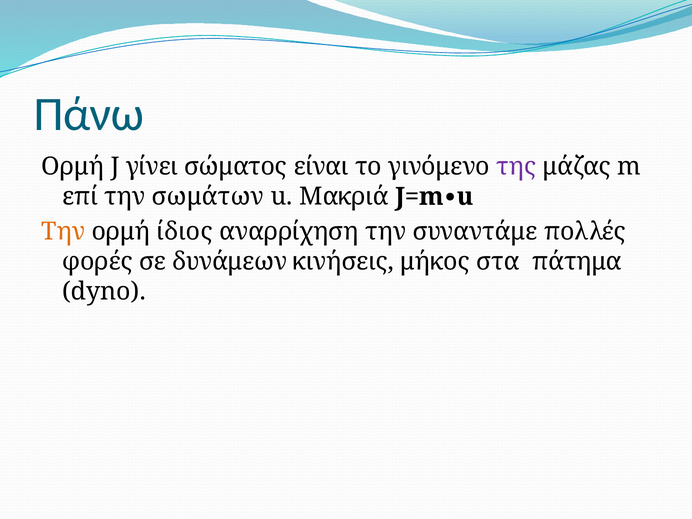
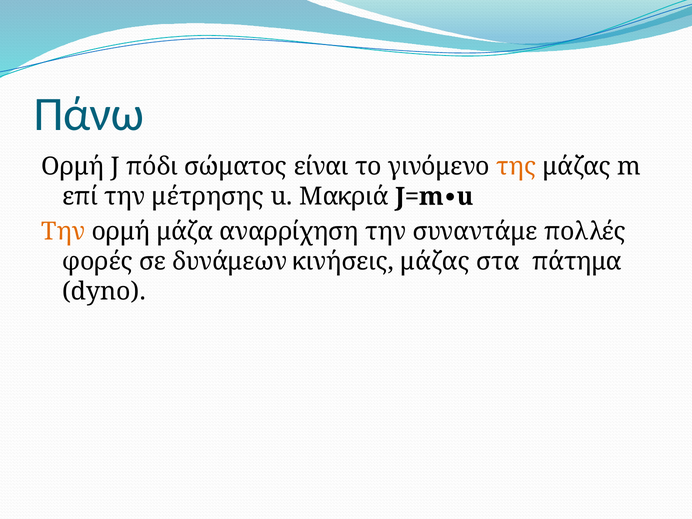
γίνει: γίνει -> πόδι (152, 167)
της colour: purple -> orange (516, 167)
σωμάτων: σωμάτων -> μέτρησης (208, 197)
ίδιος: ίδιος -> μάζα (185, 232)
κινήσεις μήκος: μήκος -> μάζας (435, 261)
